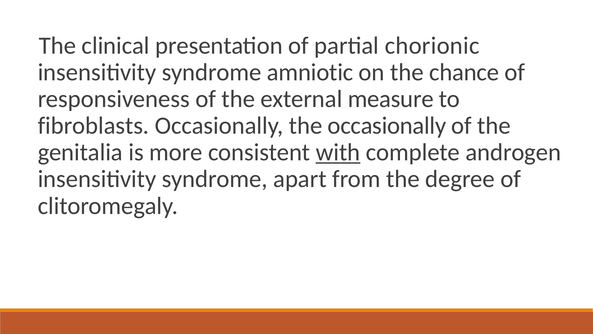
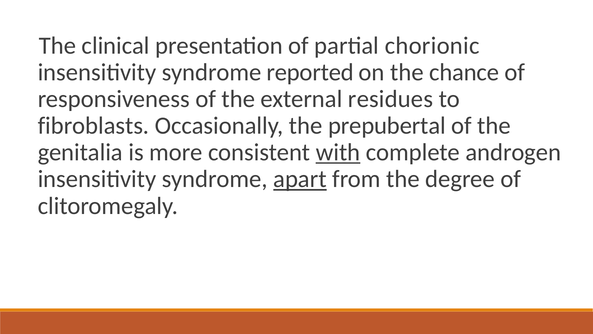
amniotic: amniotic -> reported (310, 72)
measure: measure -> residues (391, 99)
the occasionally: occasionally -> prepubertal (387, 126)
apart underline: none -> present (300, 179)
